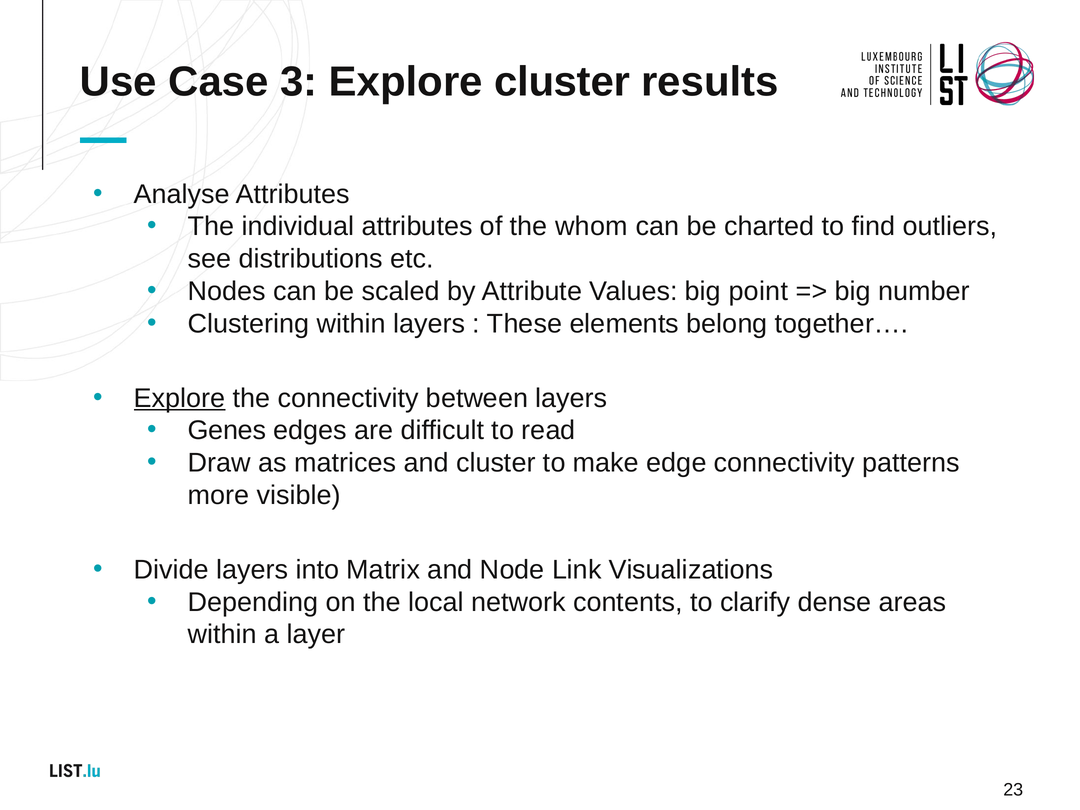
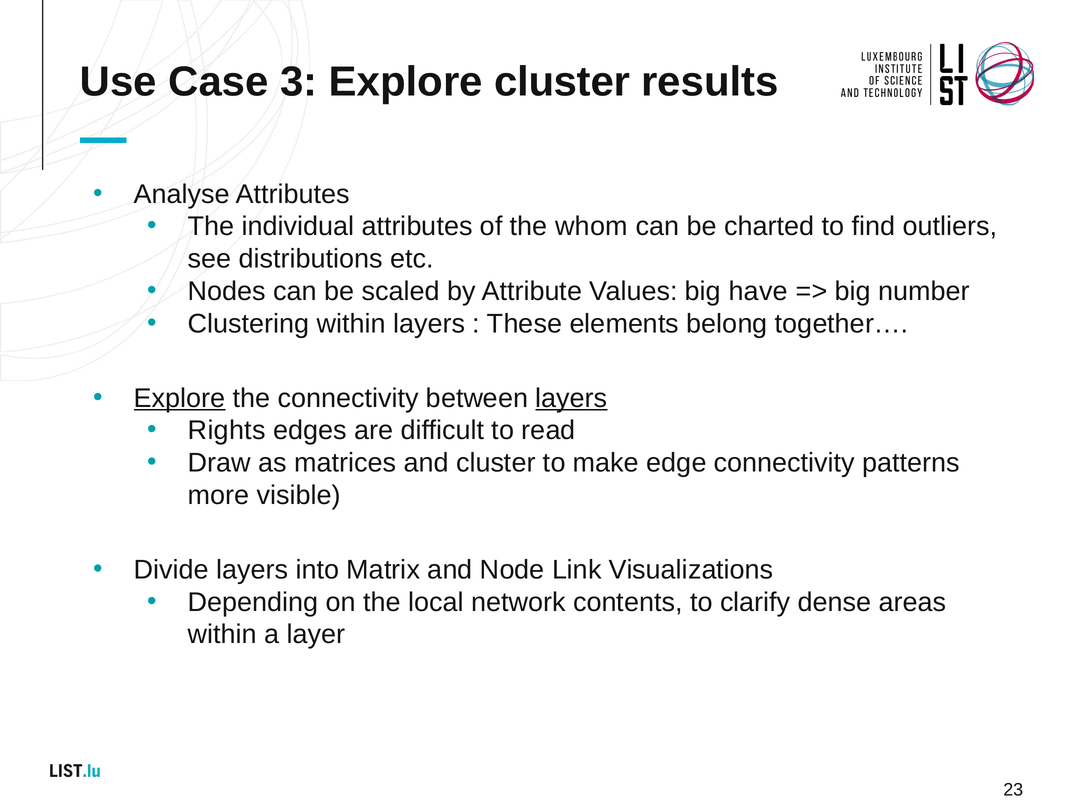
point: point -> have (758, 291)
layers underline: none -> present (571, 398)
Genes: Genes -> Rights (227, 431)
